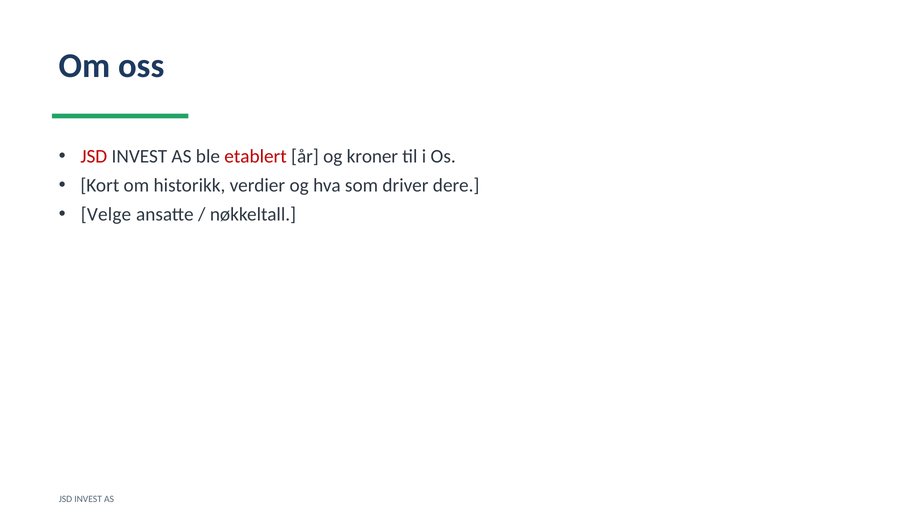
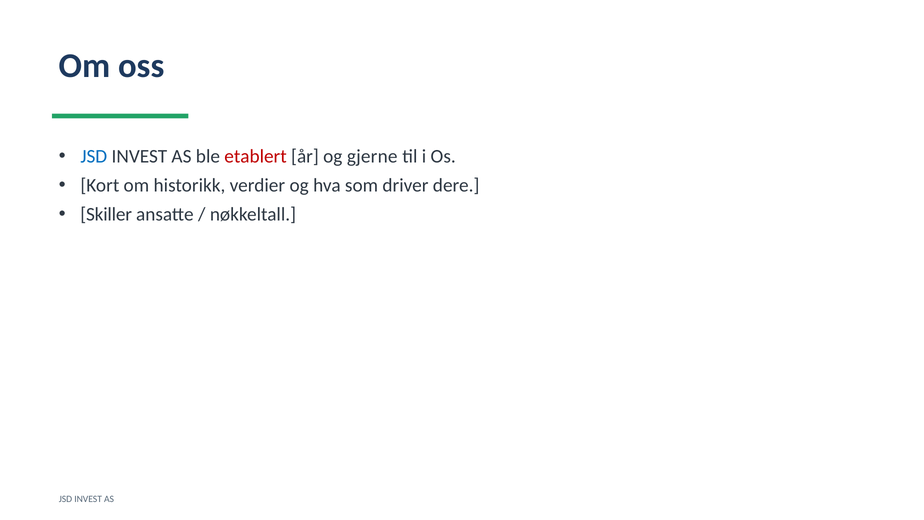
JSD colour: red -> blue (94, 156)
kroner: kroner -> gjerne (372, 156)
Velge: Velge -> Skiller (106, 214)
